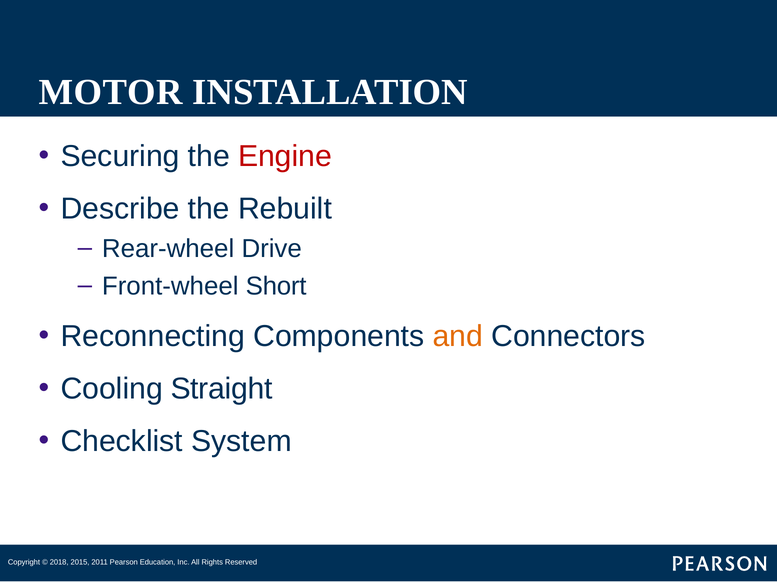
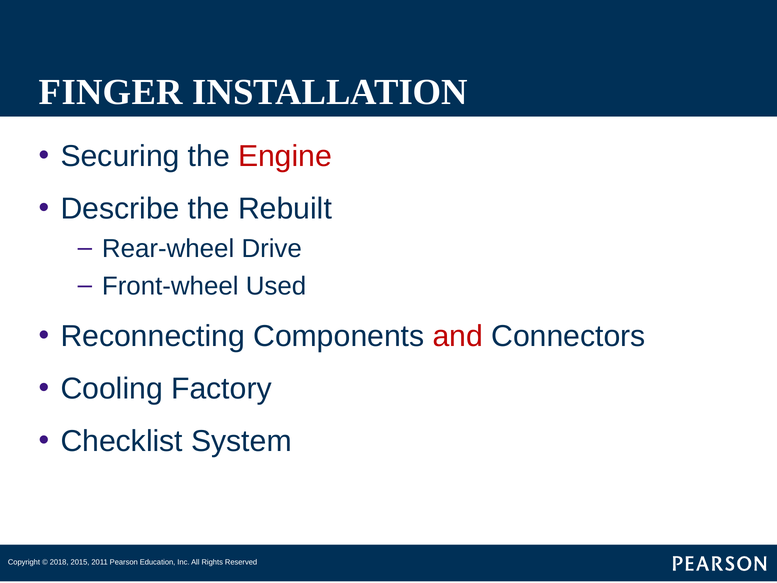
MOTOR: MOTOR -> FINGER (111, 92)
Short: Short -> Used (276, 286)
and colour: orange -> red (458, 336)
Straight: Straight -> Factory (221, 389)
